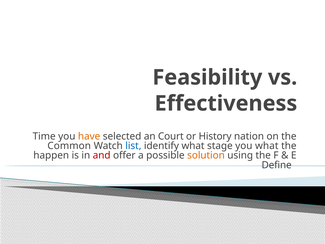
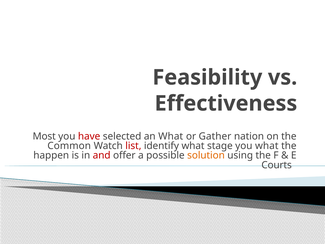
Time: Time -> Most (44, 136)
have colour: orange -> red (89, 136)
an Court: Court -> What (171, 136)
History: History -> Gather (215, 136)
list colour: blue -> red (133, 146)
Define: Define -> Courts (277, 165)
